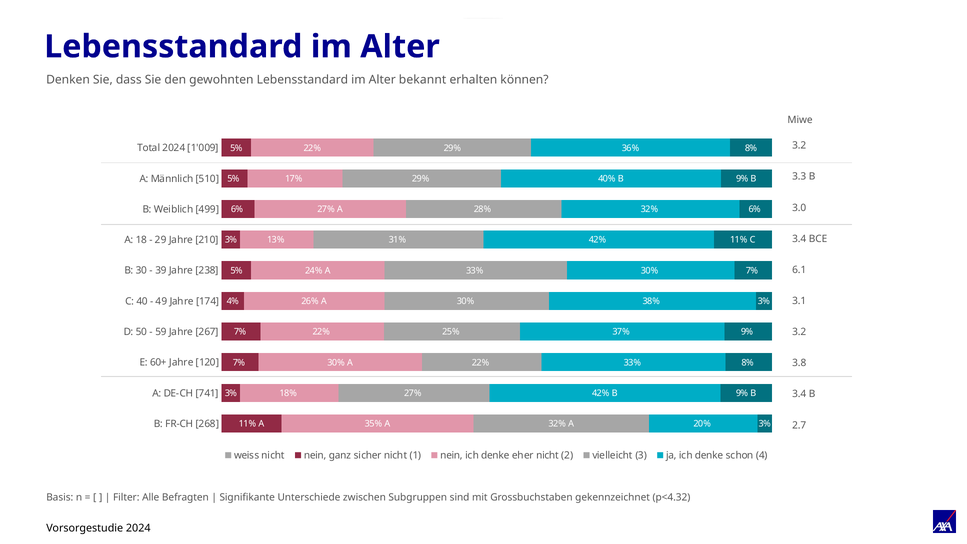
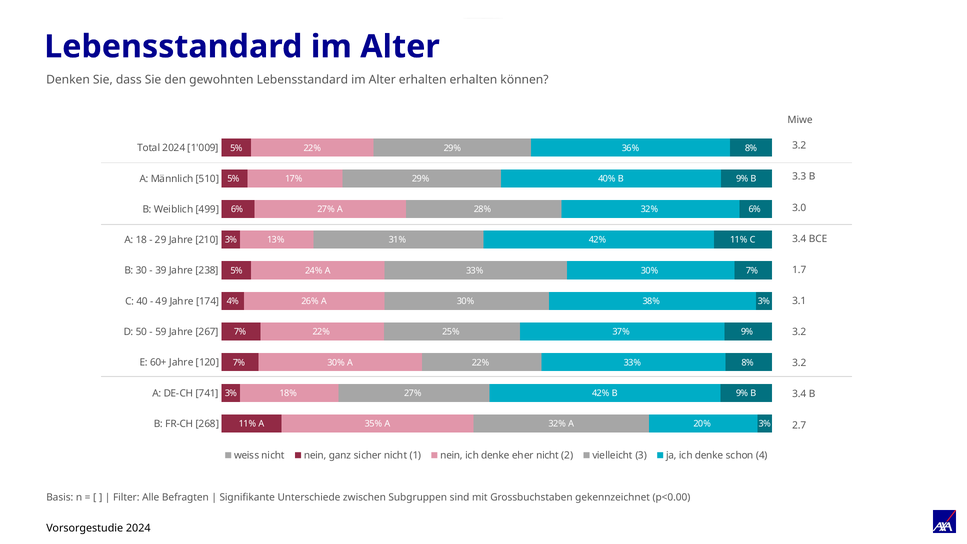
Alter bekannt: bekannt -> erhalten (423, 80)
6.1: 6.1 -> 1.7 (799, 270)
3.8: 3.8 -> 3.2 (799, 363)
p<4.32: p<4.32 -> p<0.00 (671, 497)
